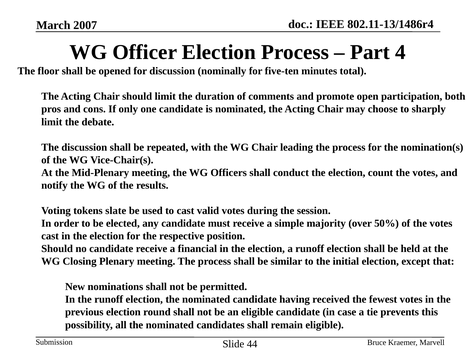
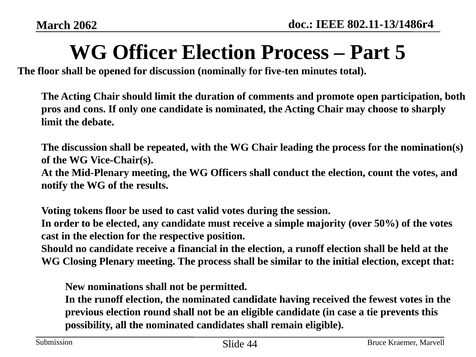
2007: 2007 -> 2062 (85, 25)
4: 4 -> 5 (401, 52)
tokens slate: slate -> floor (116, 211)
